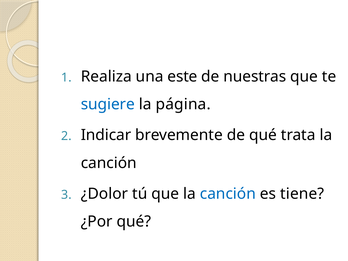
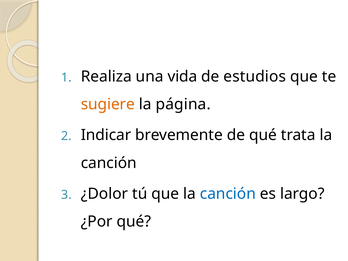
este: este -> vida (182, 76)
nuestras: nuestras -> estudios (255, 76)
sugiere colour: blue -> orange (108, 104)
tiene: tiene -> largo (302, 194)
